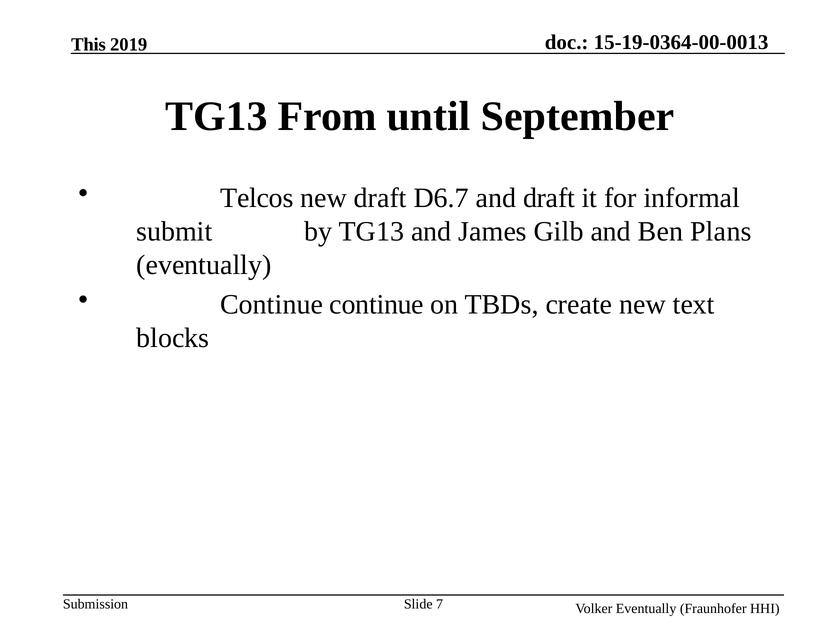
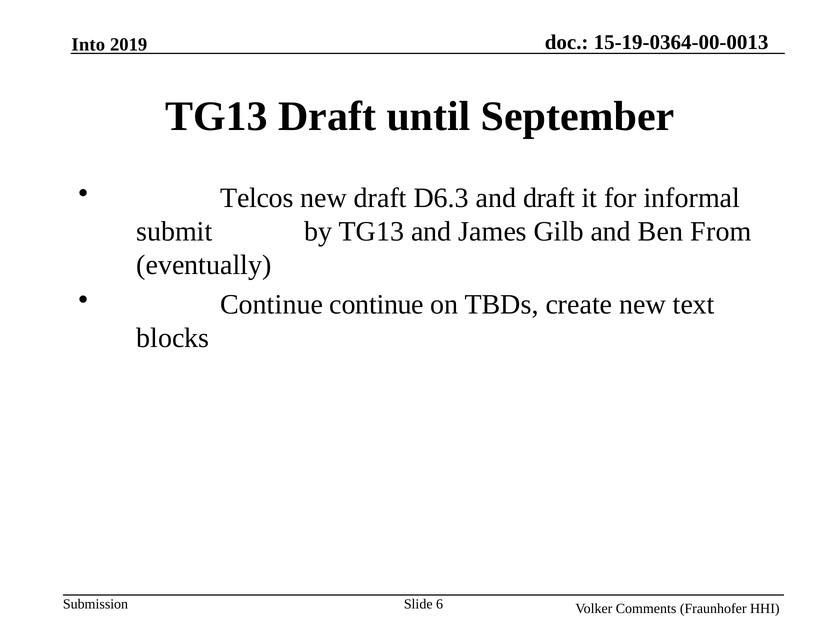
This: This -> Into (88, 45)
TG13 From: From -> Draft (327, 116)
D6.7: D6.7 -> D6.3 (441, 198)
Plans: Plans -> From (721, 232)
7: 7 -> 6 (440, 604)
Volker Eventually: Eventually -> Comments (646, 608)
